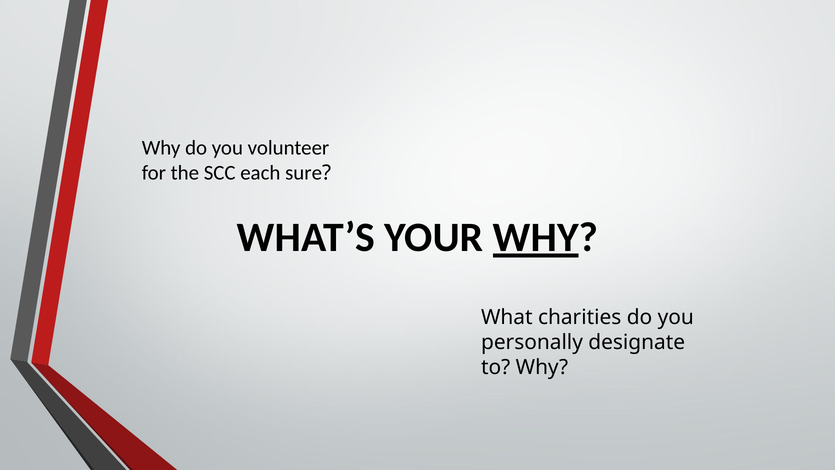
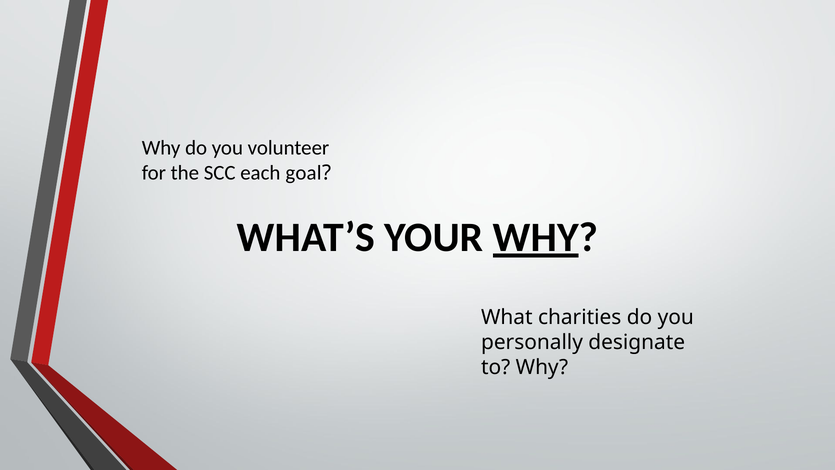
sure: sure -> goal (303, 173)
